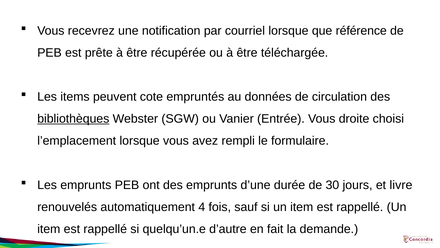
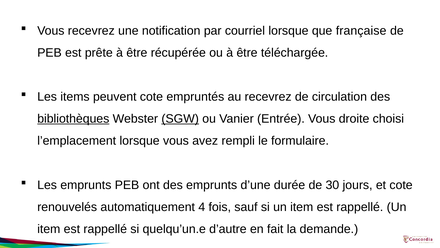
référence: référence -> française (361, 31)
au données: données -> recevrez (268, 97)
SGW underline: none -> present (180, 119)
et livre: livre -> cote (401, 185)
